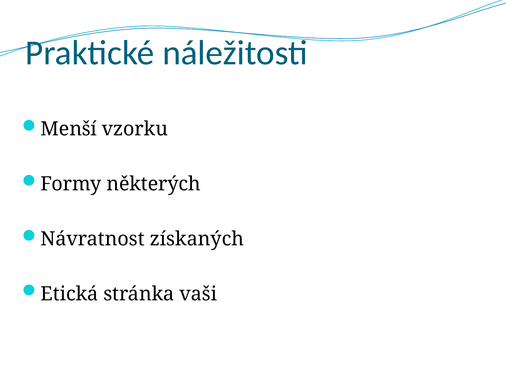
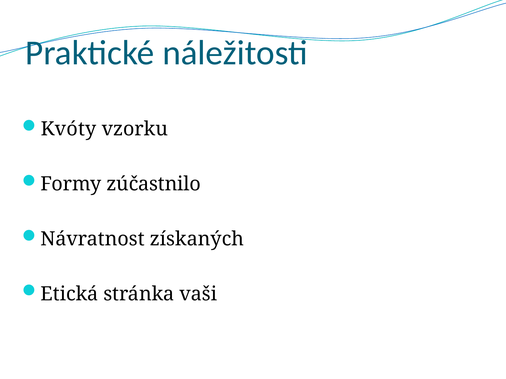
Menší: Menší -> Kvóty (69, 129)
některých: některých -> zúčastnilo (154, 184)
